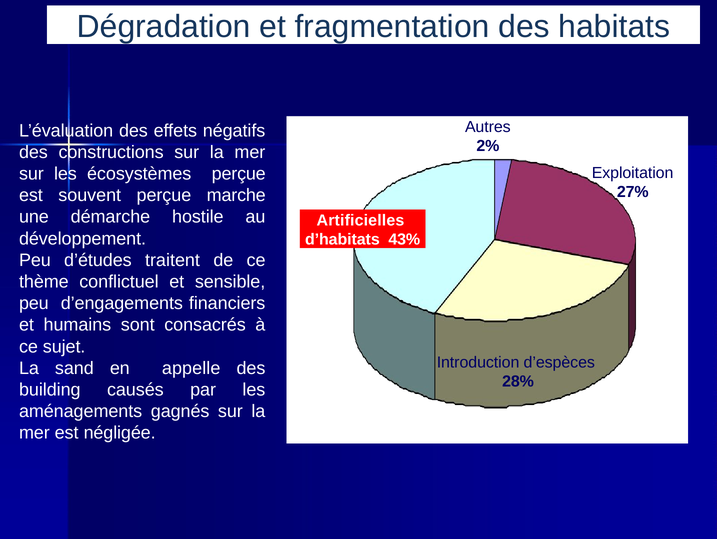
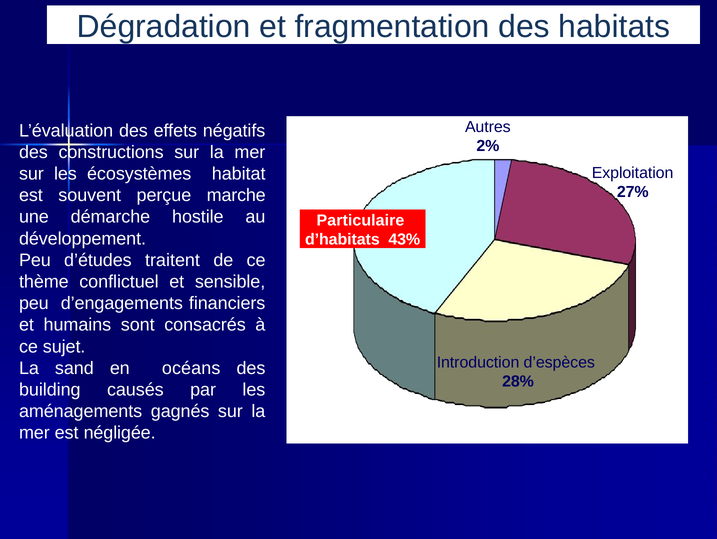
écosystèmes perçue: perçue -> habitat (239, 174)
Artificielles: Artificielles -> Particulaire (360, 220)
appelle: appelle -> océans (191, 368)
